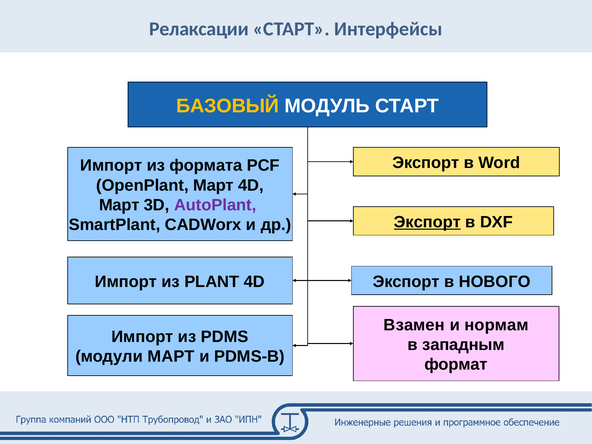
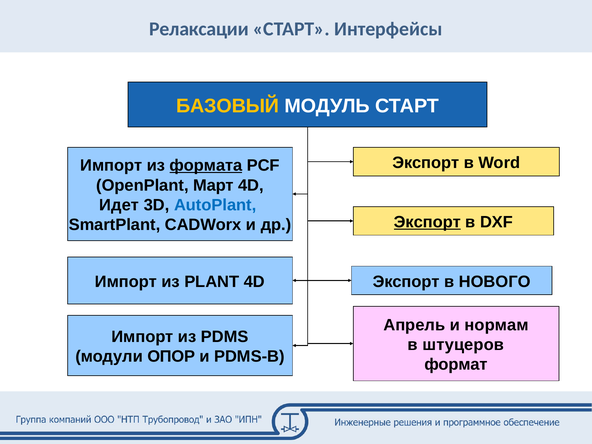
формата underline: none -> present (206, 166)
Март: Март -> Идет (119, 205)
AutoPlant colour: purple -> blue (215, 205)
Взамен: Взамен -> Апрель (414, 325)
западным: западным -> штуцеров (463, 345)
модули МАРТ: МАРТ -> ОПОР (171, 357)
